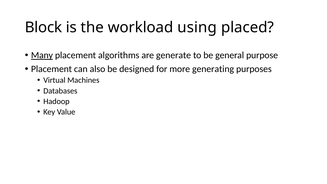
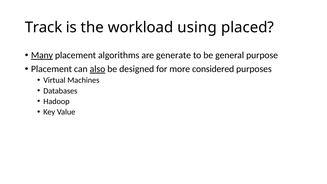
Block: Block -> Track (44, 27)
also underline: none -> present (97, 69)
generating: generating -> considered (213, 69)
